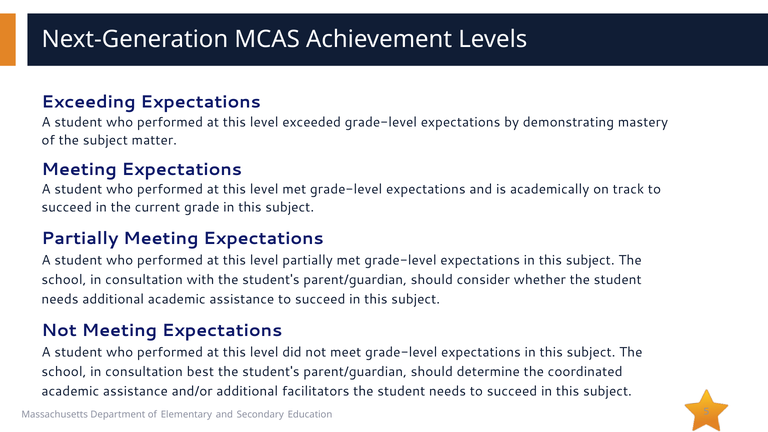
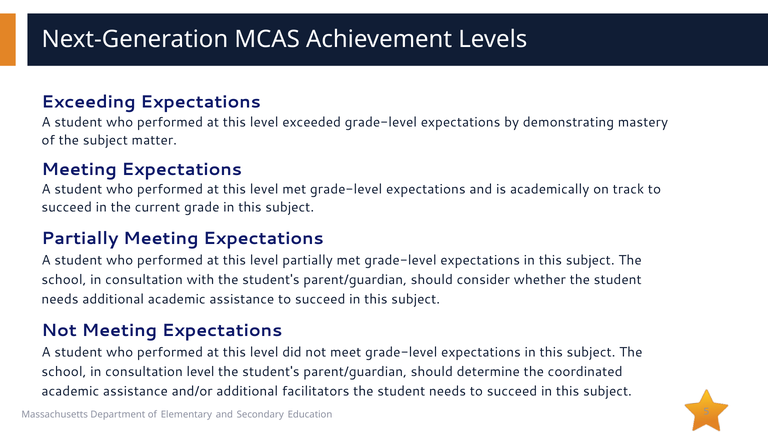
consultation best: best -> level (201, 372)
